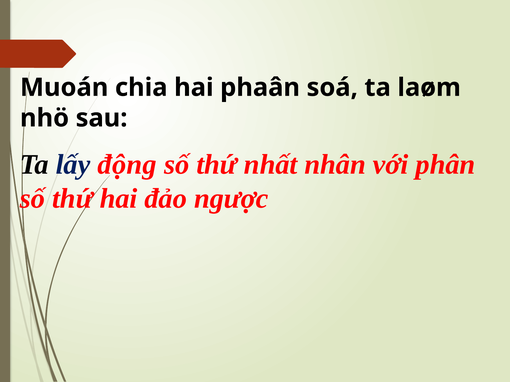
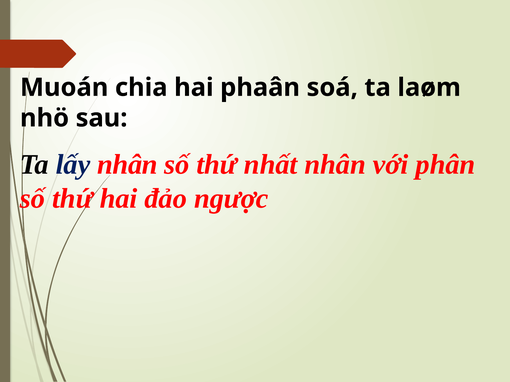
lấy động: động -> nhân (127, 165)
